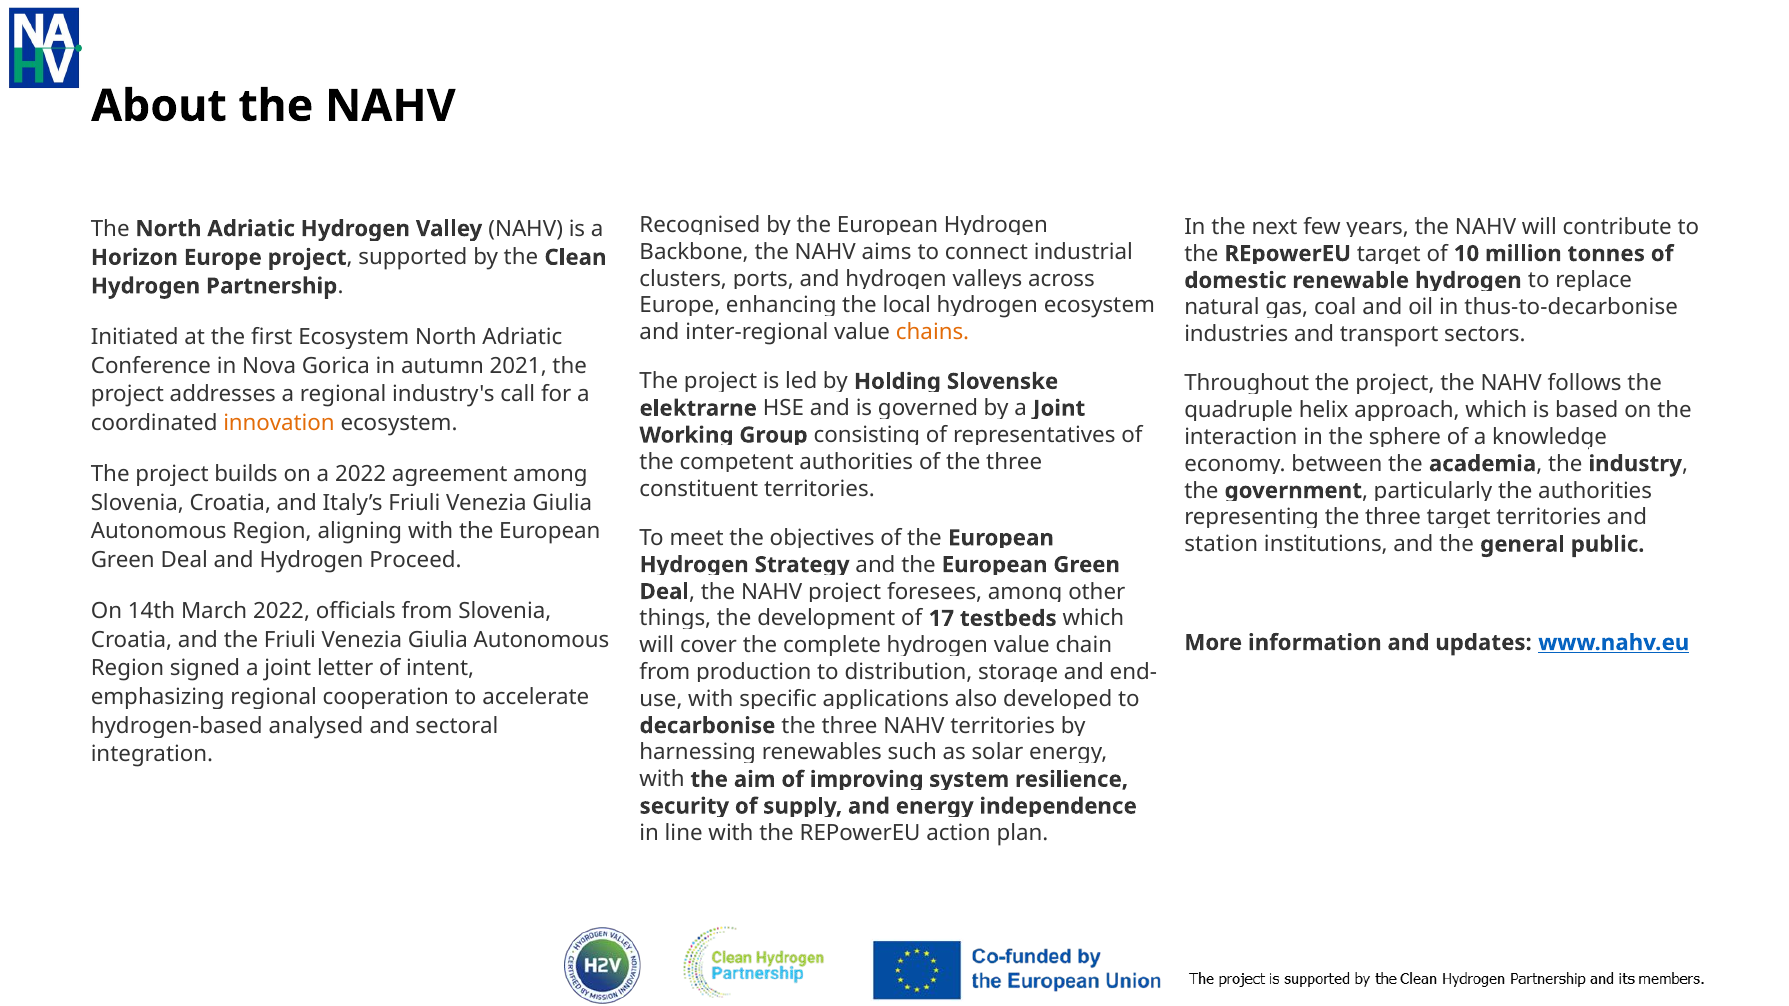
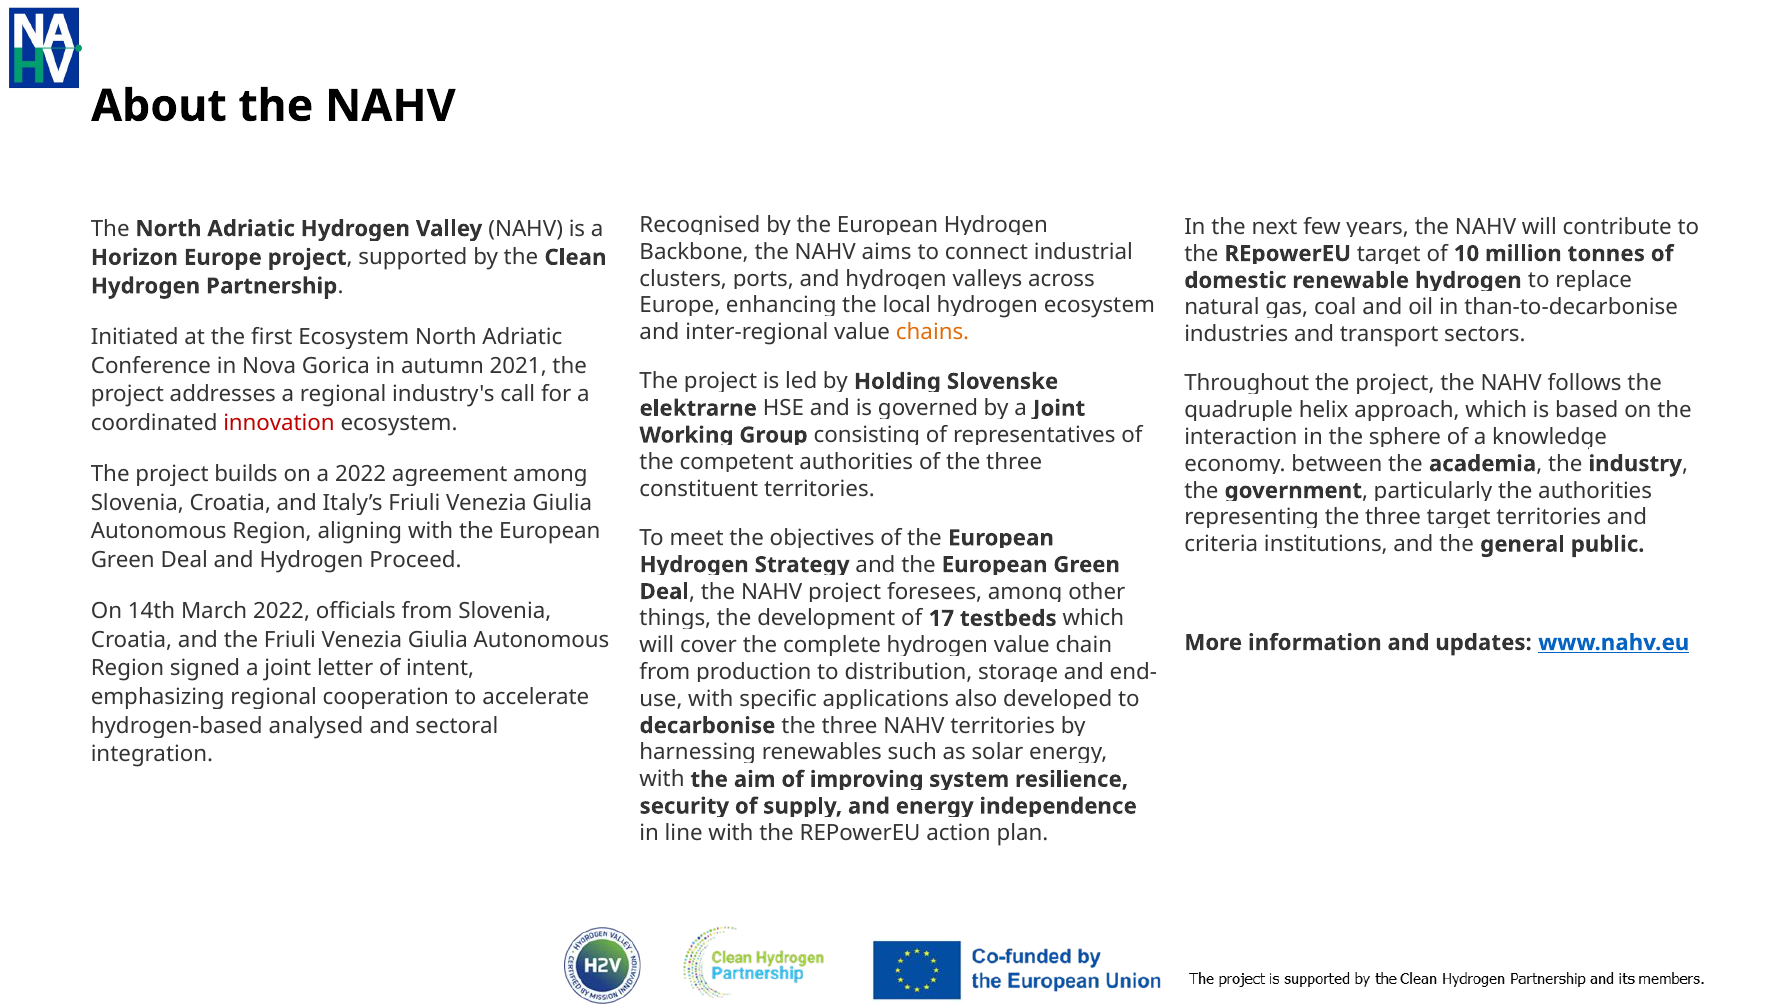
thus-to-decarbonise: thus-to-decarbonise -> than-to-decarbonise (1571, 307)
innovation colour: orange -> red (279, 423)
station: station -> criteria (1221, 544)
